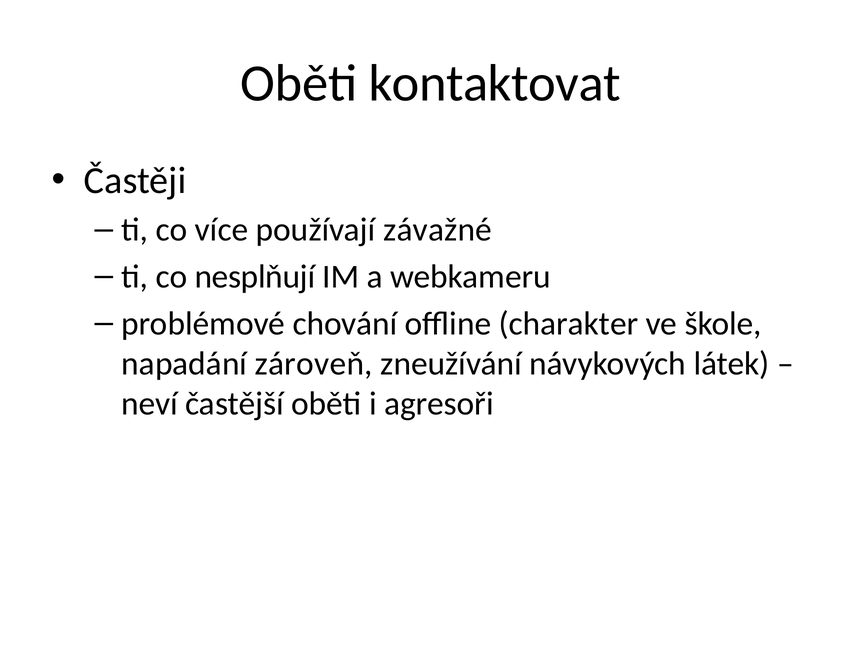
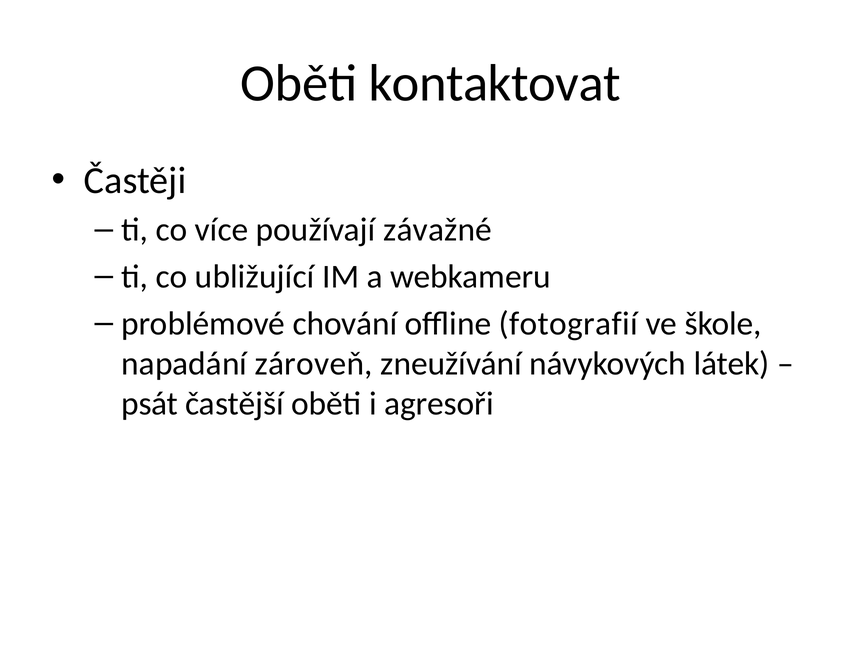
nesplňují: nesplňují -> ubližující (255, 277)
charakter: charakter -> fotografií (568, 324)
neví: neví -> psát (150, 404)
